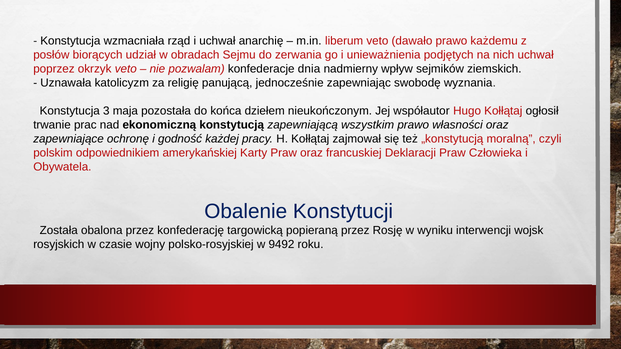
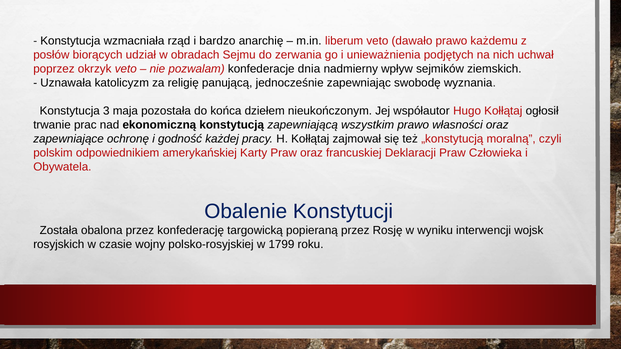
i uchwał: uchwał -> bardzo (217, 41)
9492: 9492 -> 1799 (281, 245)
